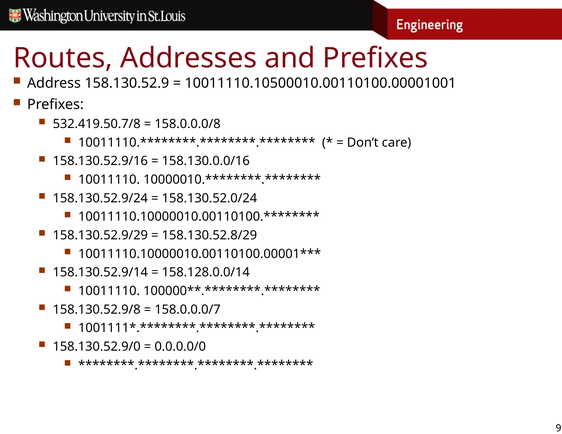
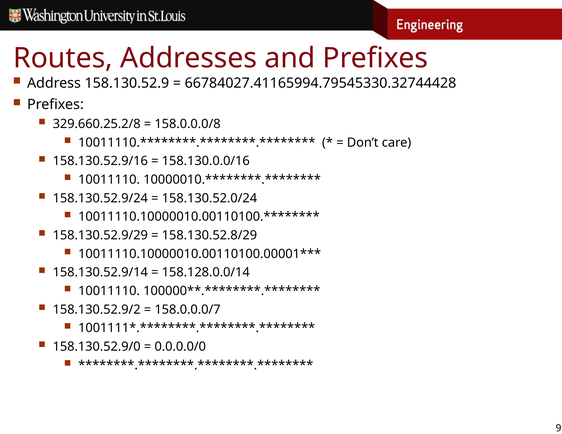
10011110.10500010.00110100.00001001: 10011110.10500010.00110100.00001001 -> 66784027.41165994.79545330.32744428 (320, 83)
532.419.50.7/8: 532.419.50.7/8 -> 329.660.25.2/8 (97, 124)
158.130.52.9/8: 158.130.52.9/8 -> 158.130.52.9/2 (97, 310)
